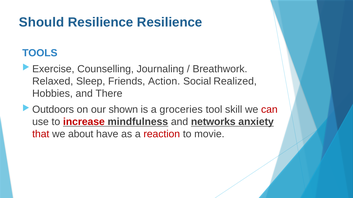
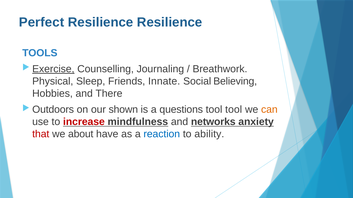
Should: Should -> Perfect (42, 22)
Exercise underline: none -> present (53, 69)
Relaxed: Relaxed -> Physical (53, 81)
Action: Action -> Innate (164, 81)
Realized: Realized -> Believing (235, 81)
groceries: groceries -> questions (181, 110)
tool skill: skill -> tool (234, 110)
can colour: red -> orange (269, 110)
reaction colour: red -> blue (162, 134)
movie: movie -> ability (209, 134)
